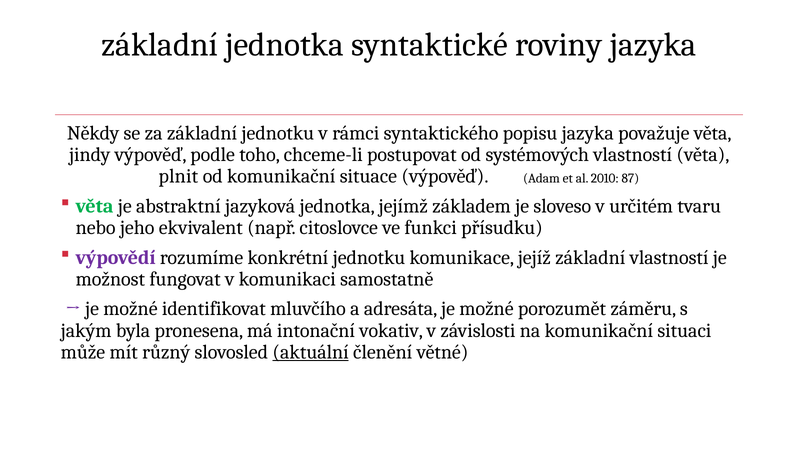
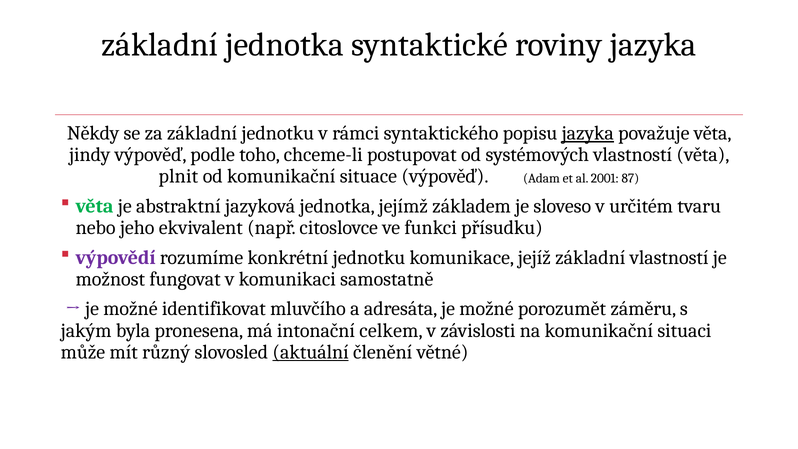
jazyka underline: none -> present (588, 133)
2010: 2010 -> 2001 (605, 178)
vokativ: vokativ -> celkem (391, 330)
